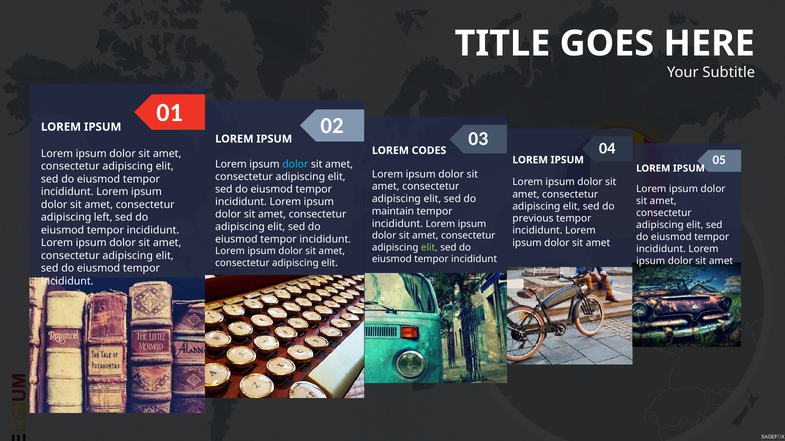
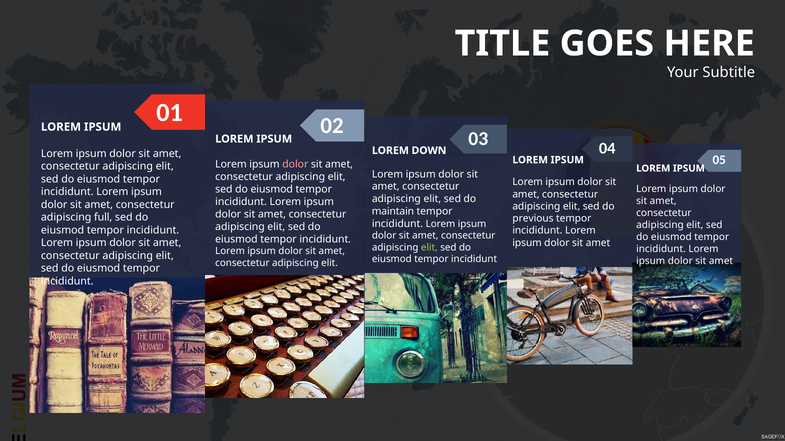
CODES: CODES -> DOWN (429, 151)
dolor colour: light blue -> pink (295, 164)
left: left -> full (103, 218)
